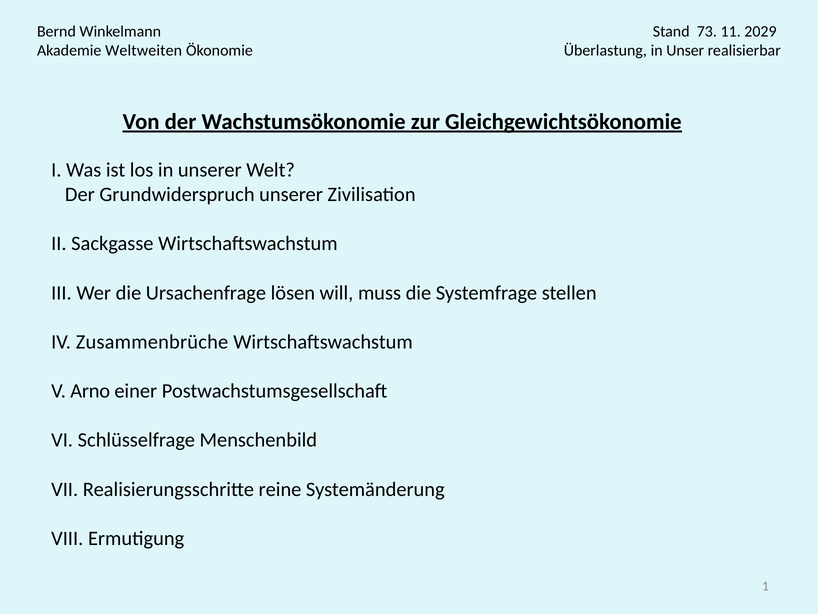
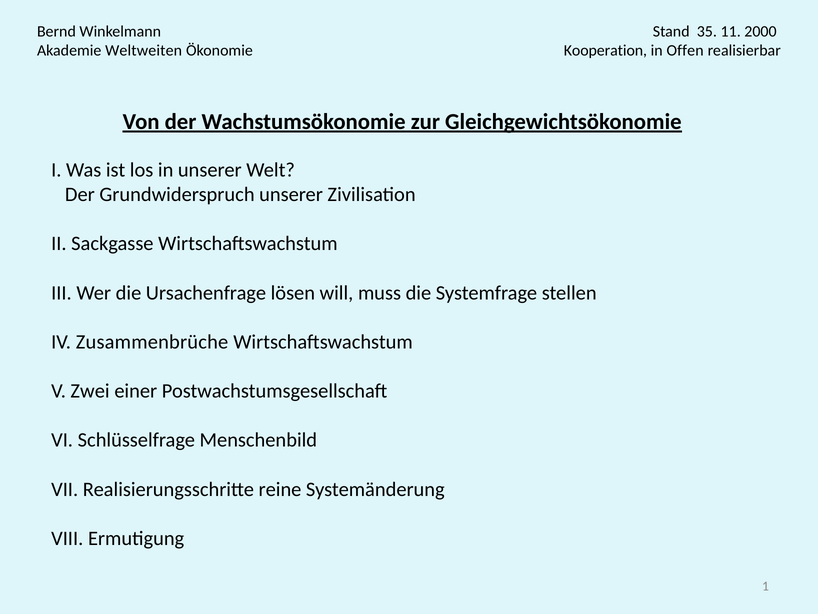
73: 73 -> 35 (707, 32)
2029: 2029 -> 2000 (760, 32)
Überlastung: Überlastung -> Kooperation (605, 51)
Unser: Unser -> Offen (685, 51)
Arno: Arno -> Zwei (90, 391)
